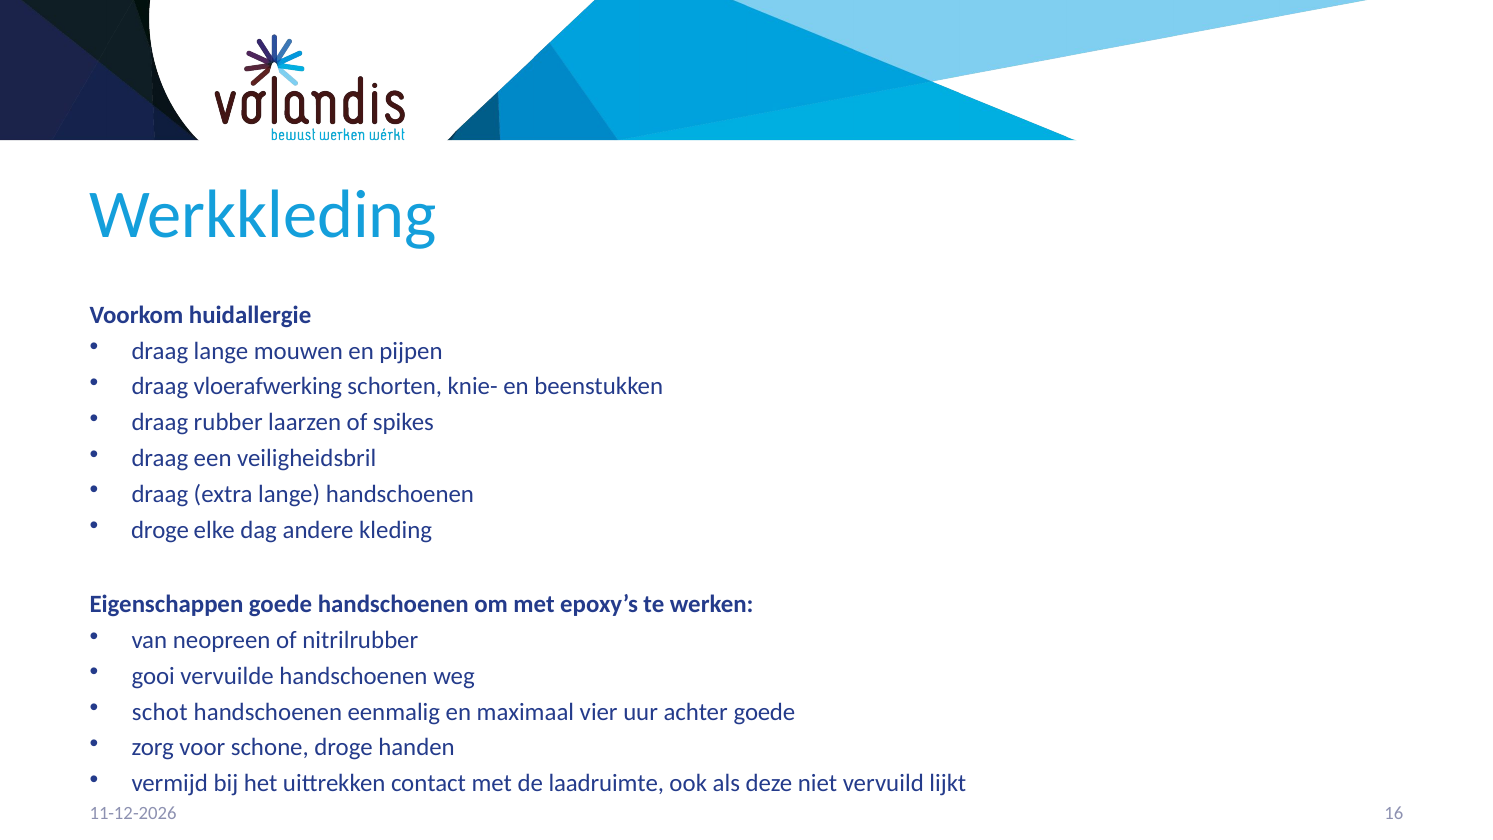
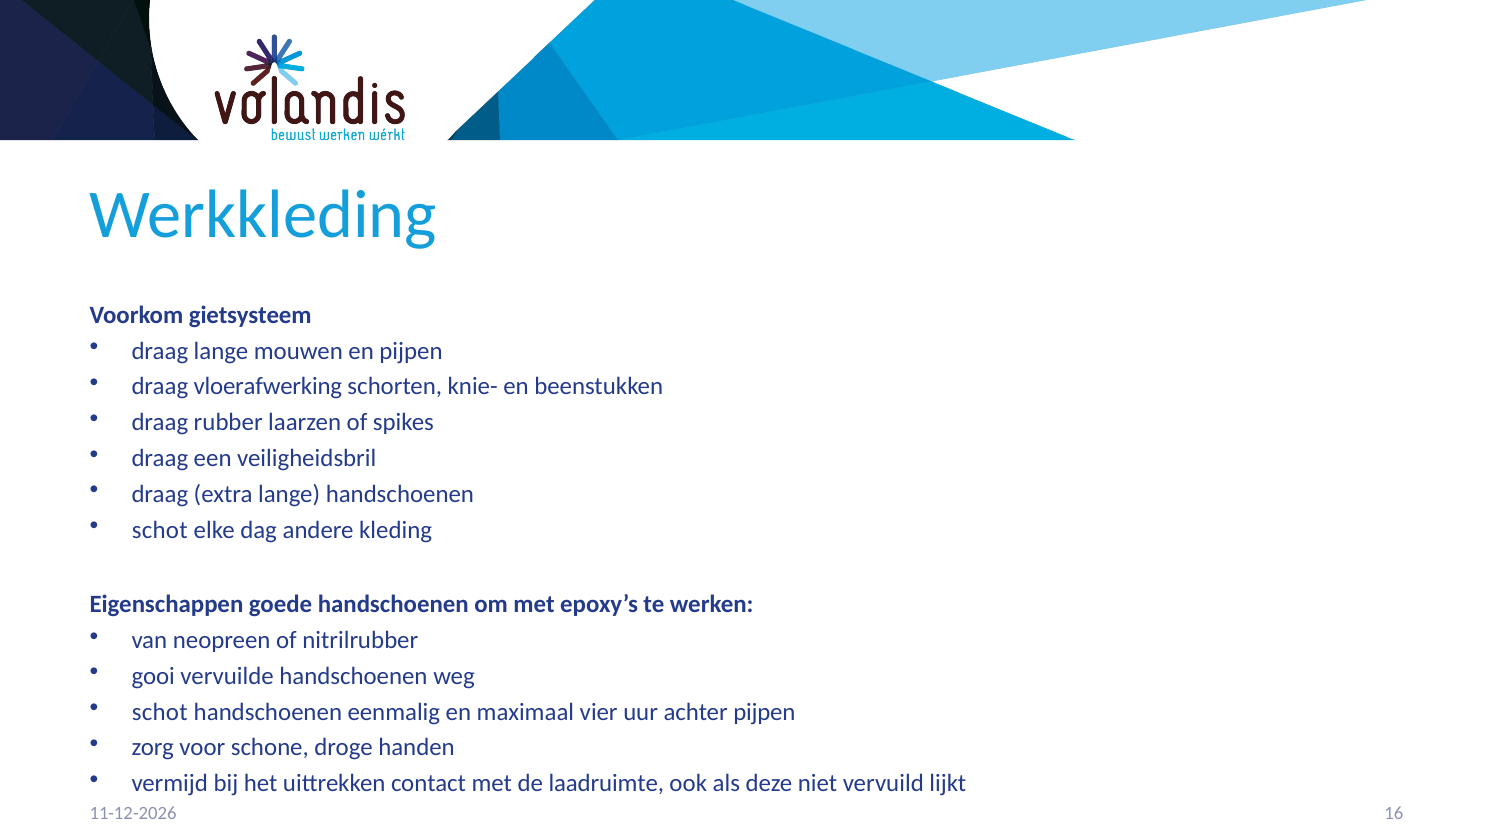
huidallergie: huidallergie -> gietsysteem (250, 315)
droge: droge -> schot (160, 530)
achter goede: goede -> pijpen (764, 712)
